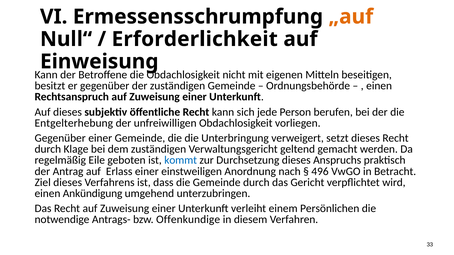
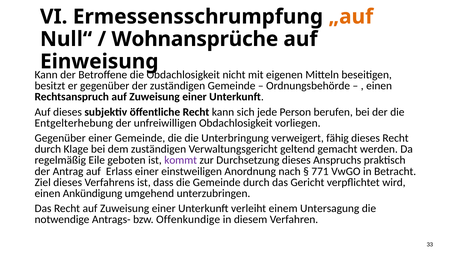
Erforderlichkeit: Erforderlichkeit -> Wohnansprüche (195, 39)
setzt: setzt -> fähig (338, 138)
kommt colour: blue -> purple (181, 160)
496: 496 -> 771 (320, 172)
Persönlichen: Persönlichen -> Untersagung (330, 209)
